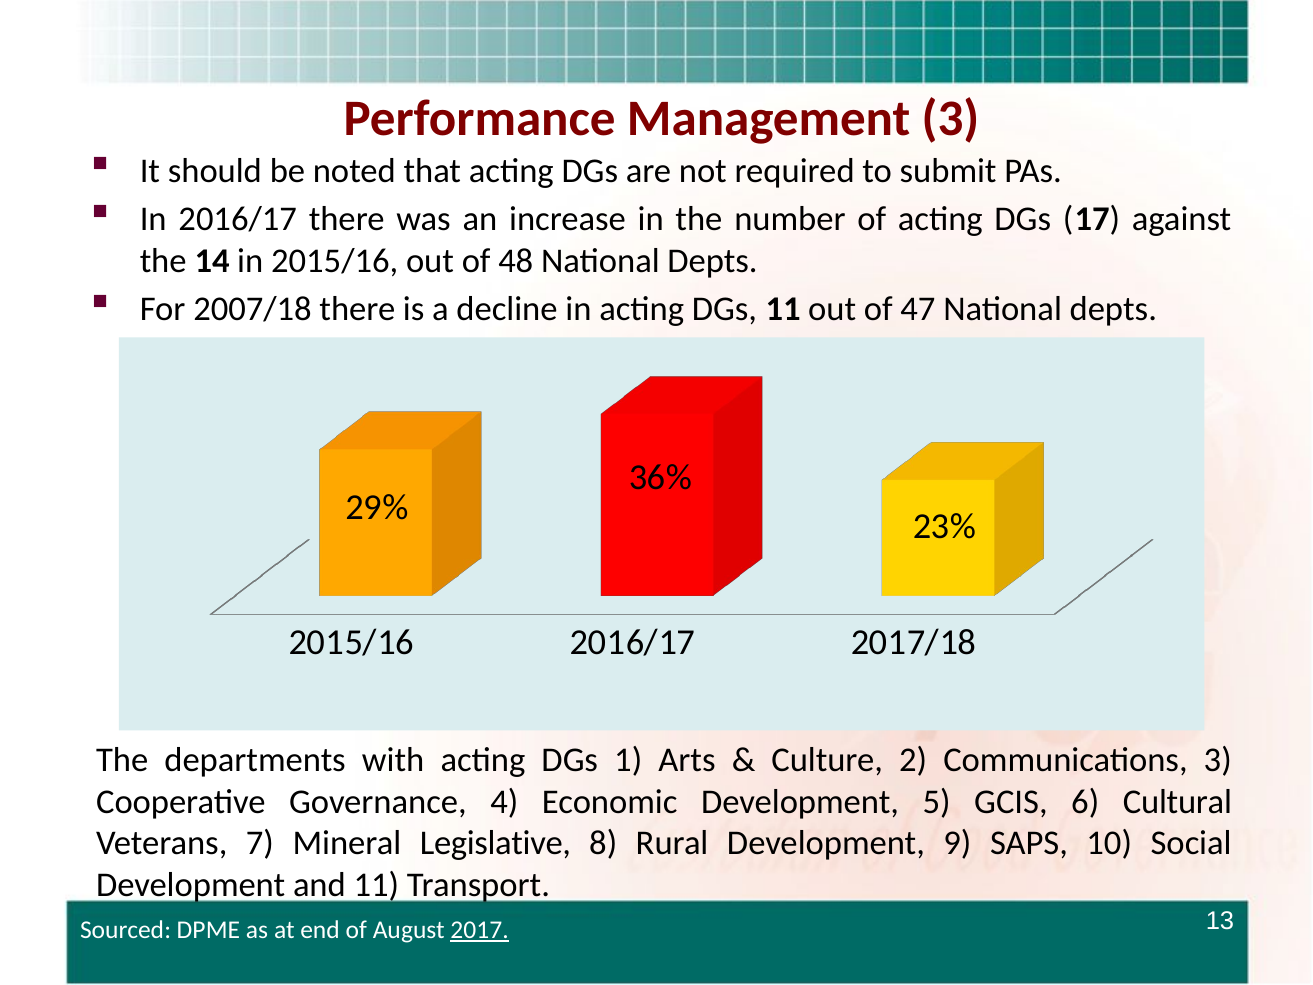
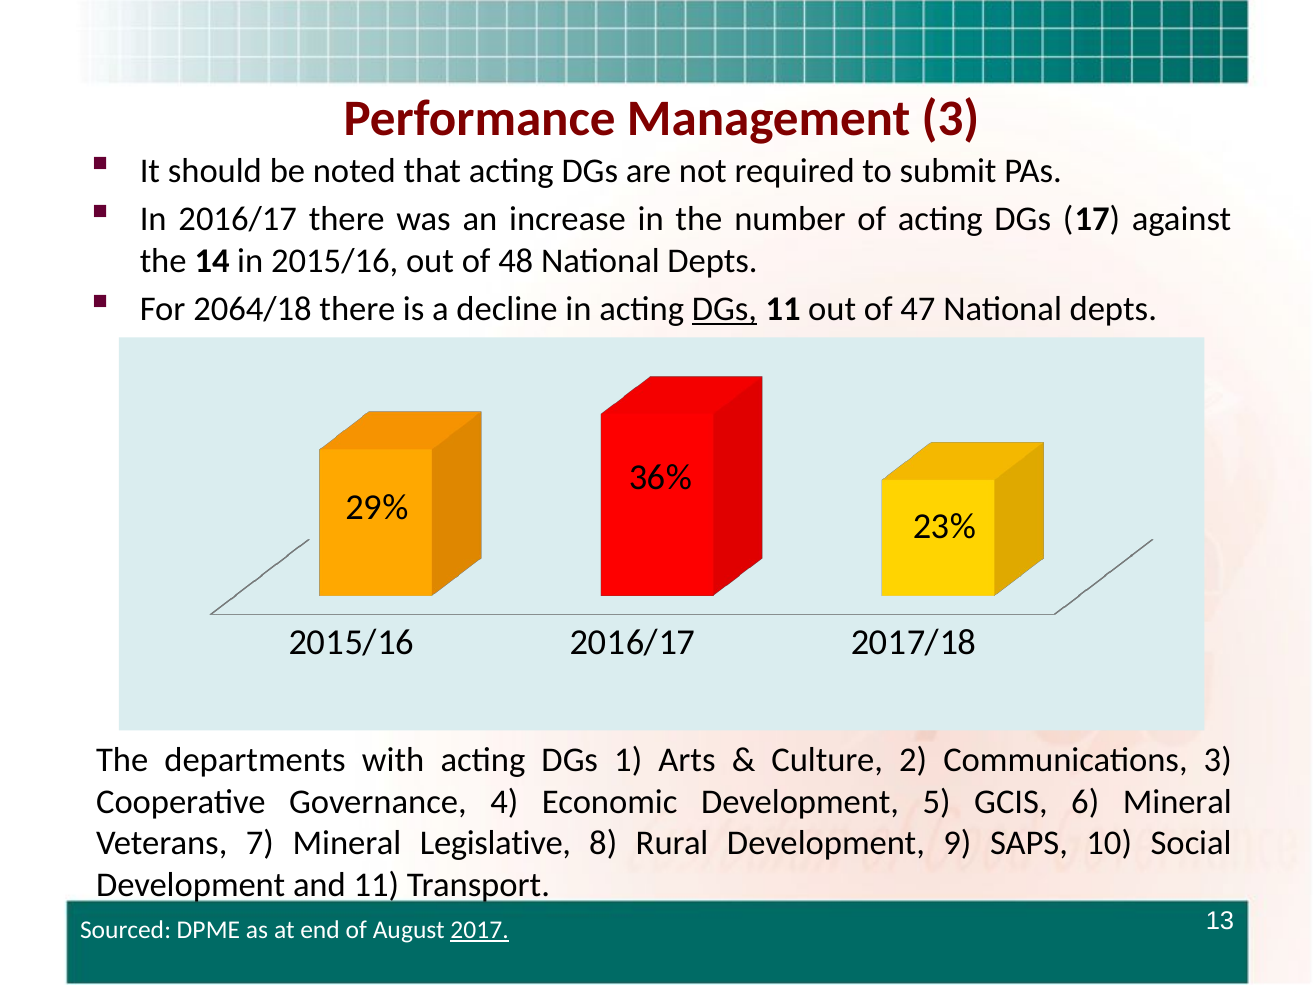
2007/18: 2007/18 -> 2064/18 (252, 309)
DGs underline: none -> present (724, 309)
6 Cultural: Cultural -> Mineral (1177, 801)
